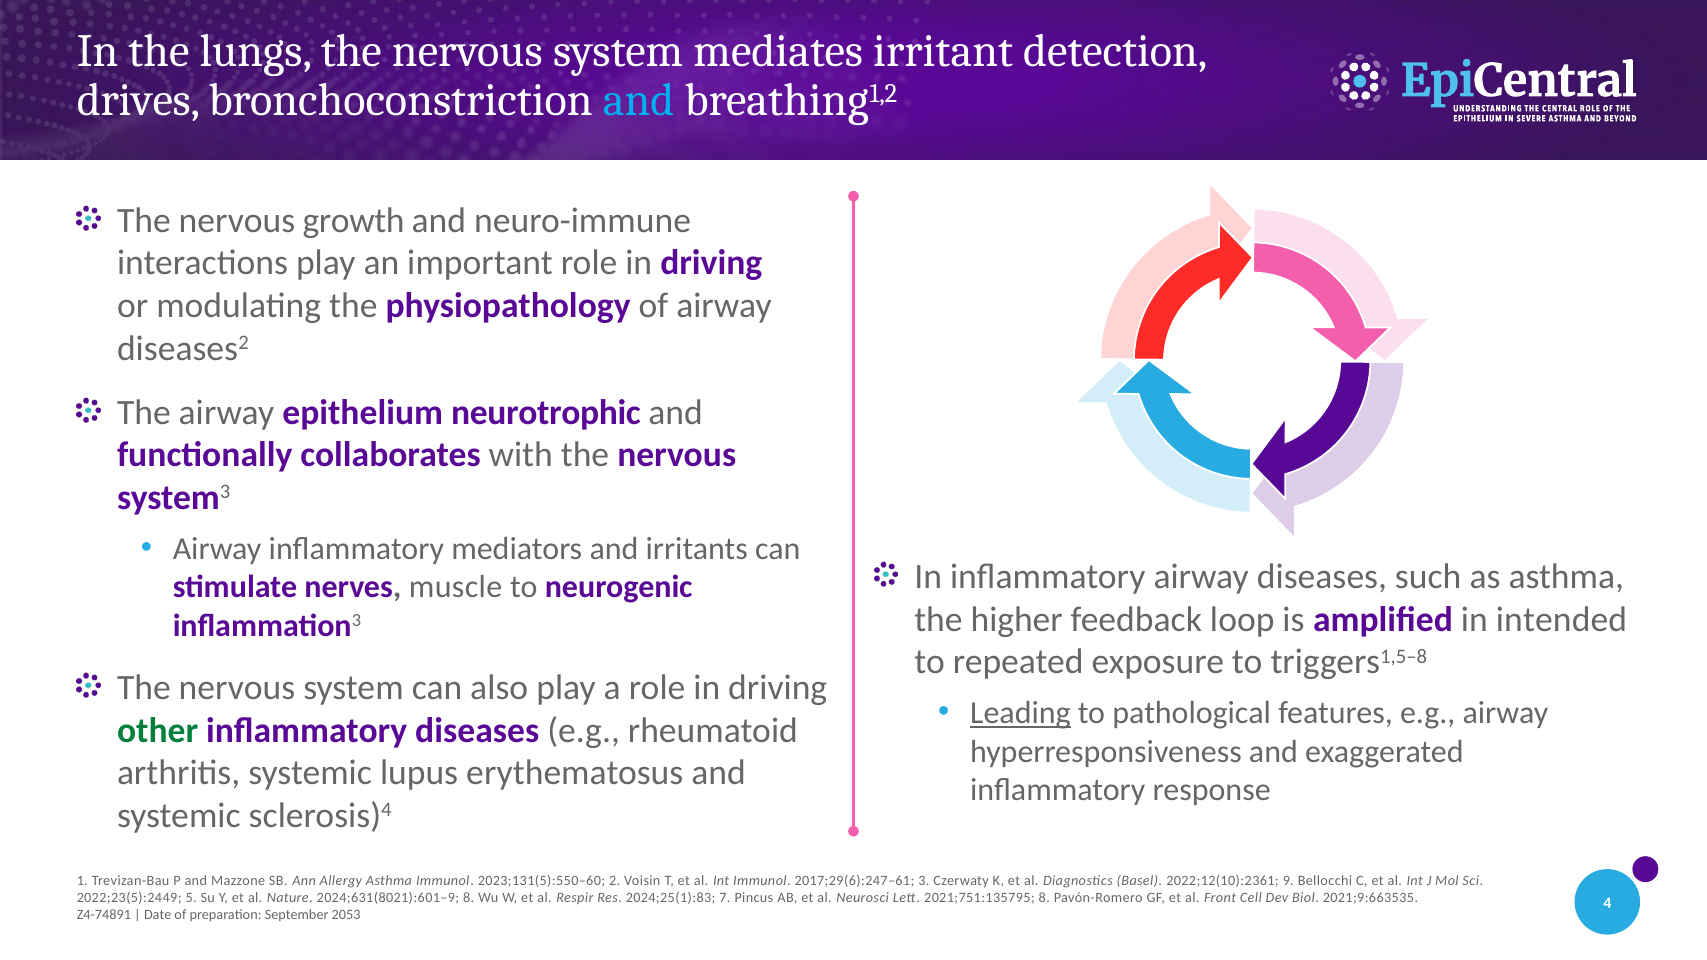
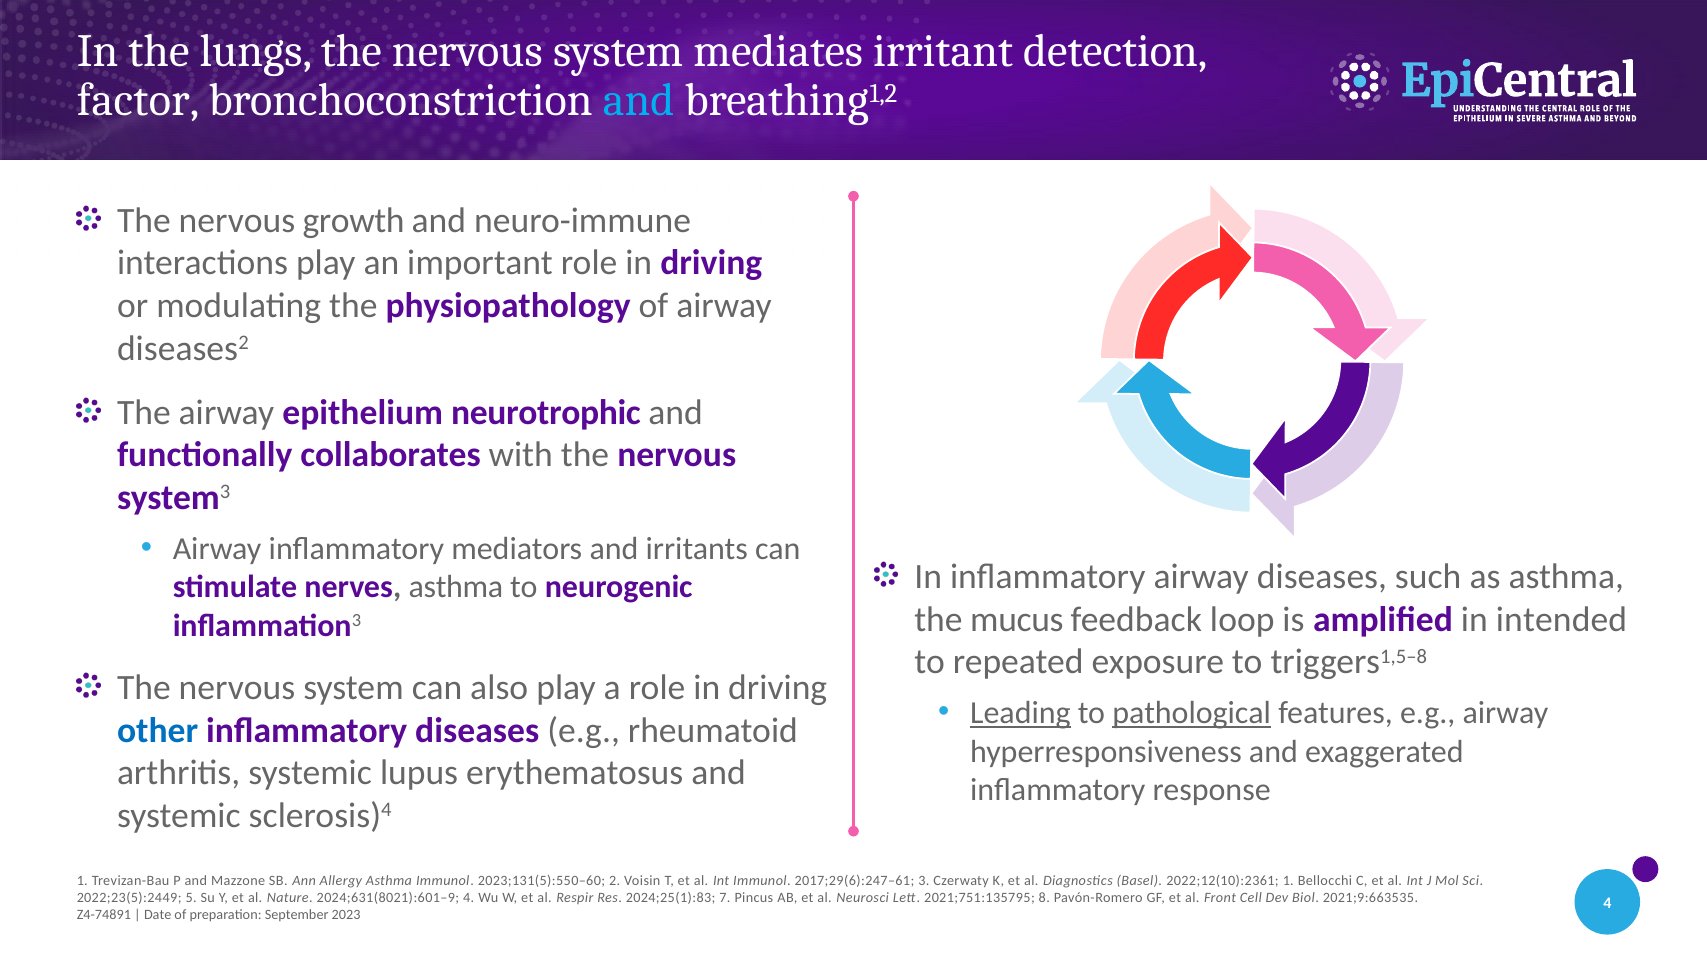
drives: drives -> factor (138, 101)
nerves muscle: muscle -> asthma (456, 587)
higher: higher -> mucus (1017, 620)
pathological underline: none -> present (1192, 713)
other colour: green -> blue (158, 730)
2022;12(10):2361 9: 9 -> 1 (1288, 881)
2024;631(8021):601–9 8: 8 -> 4 (469, 898)
2053: 2053 -> 2023 (346, 915)
